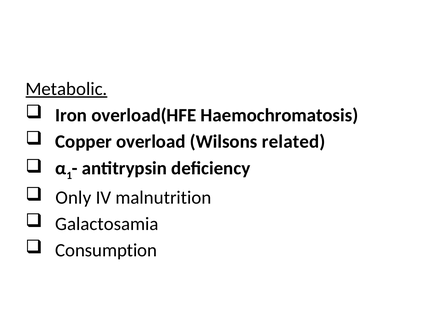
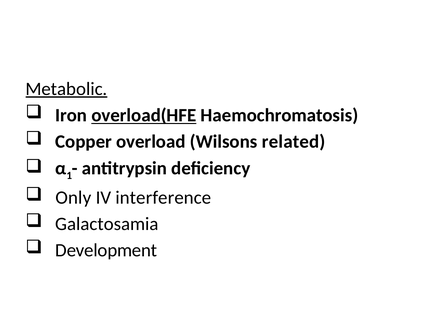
overload(HFE underline: none -> present (144, 116)
malnutrition: malnutrition -> interference (163, 198)
Consumption: Consumption -> Development (106, 251)
